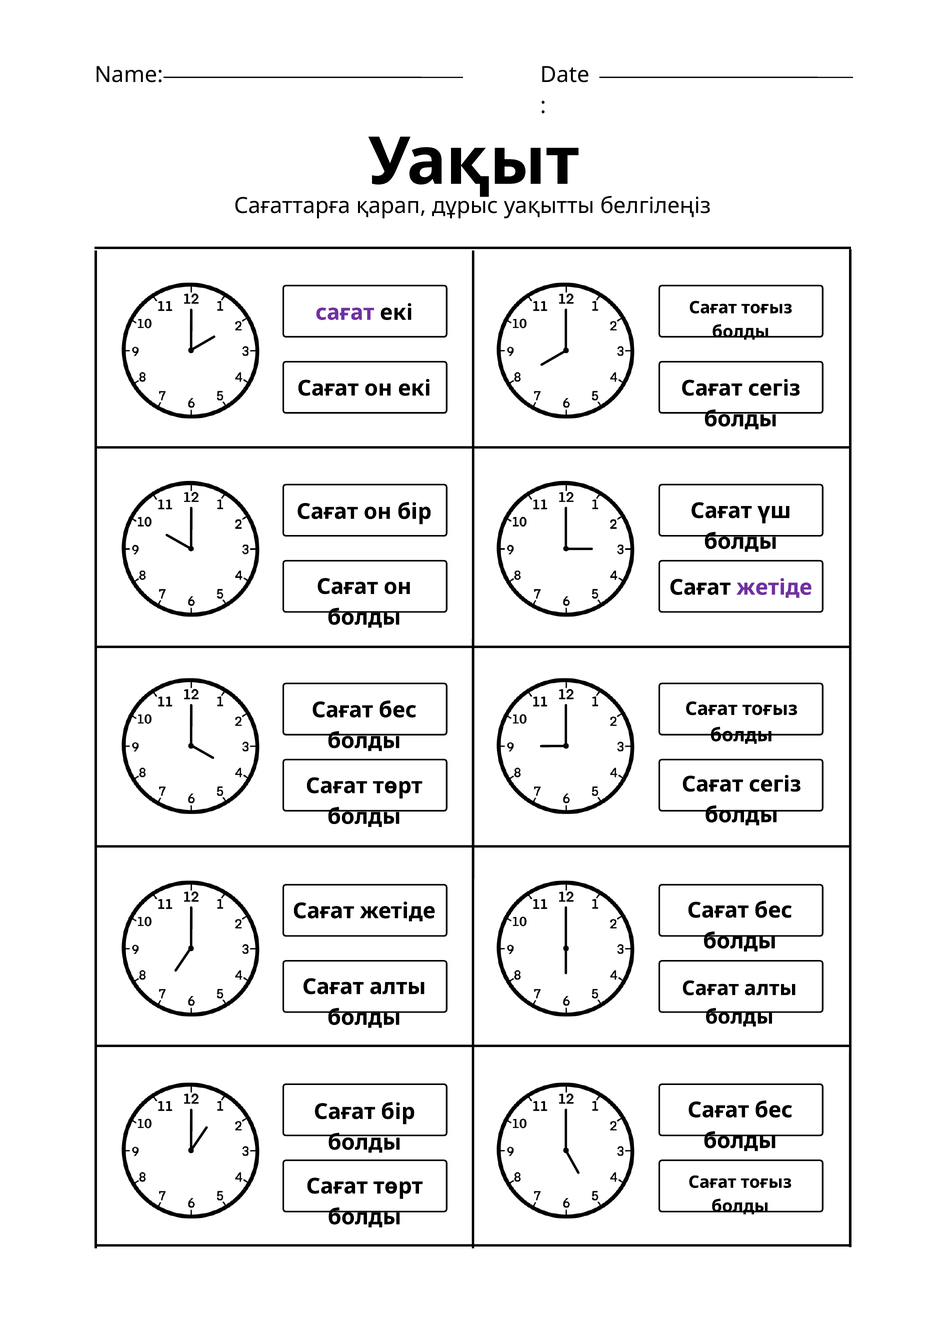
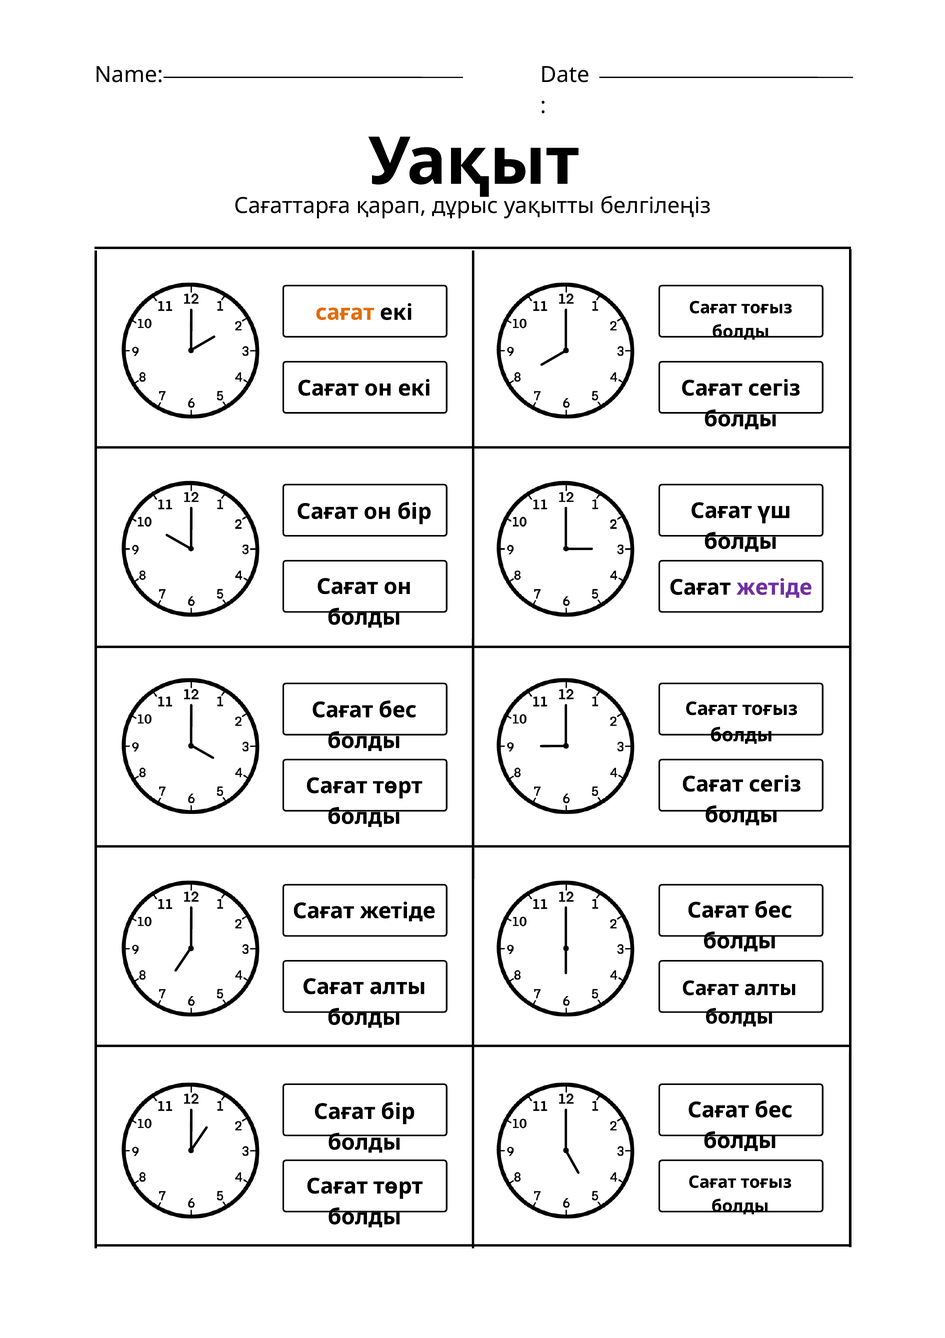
сағат colour: purple -> orange (345, 312)
